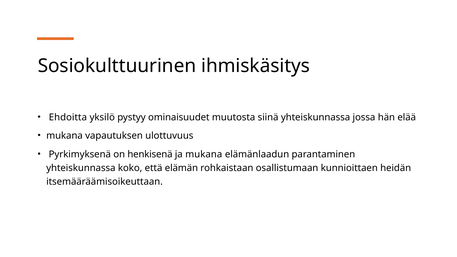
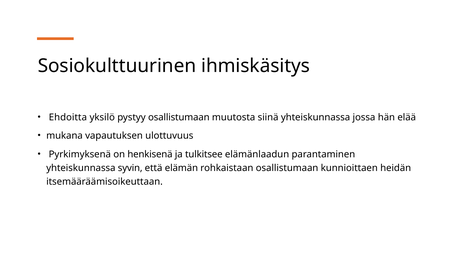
pystyy ominaisuudet: ominaisuudet -> osallistumaan (179, 117)
ja mukana: mukana -> tulkitsee (204, 154)
koko: koko -> syvin (130, 168)
